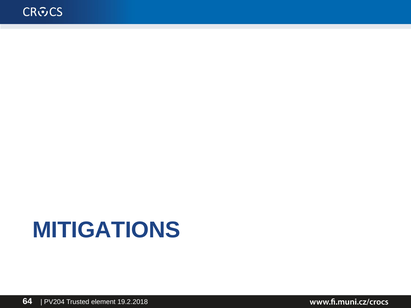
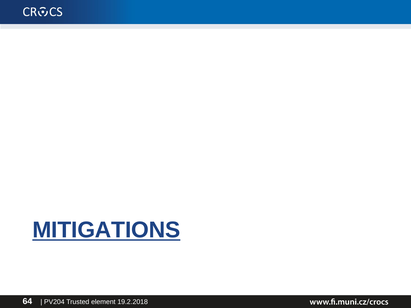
MITIGATIONS underline: none -> present (106, 230)
